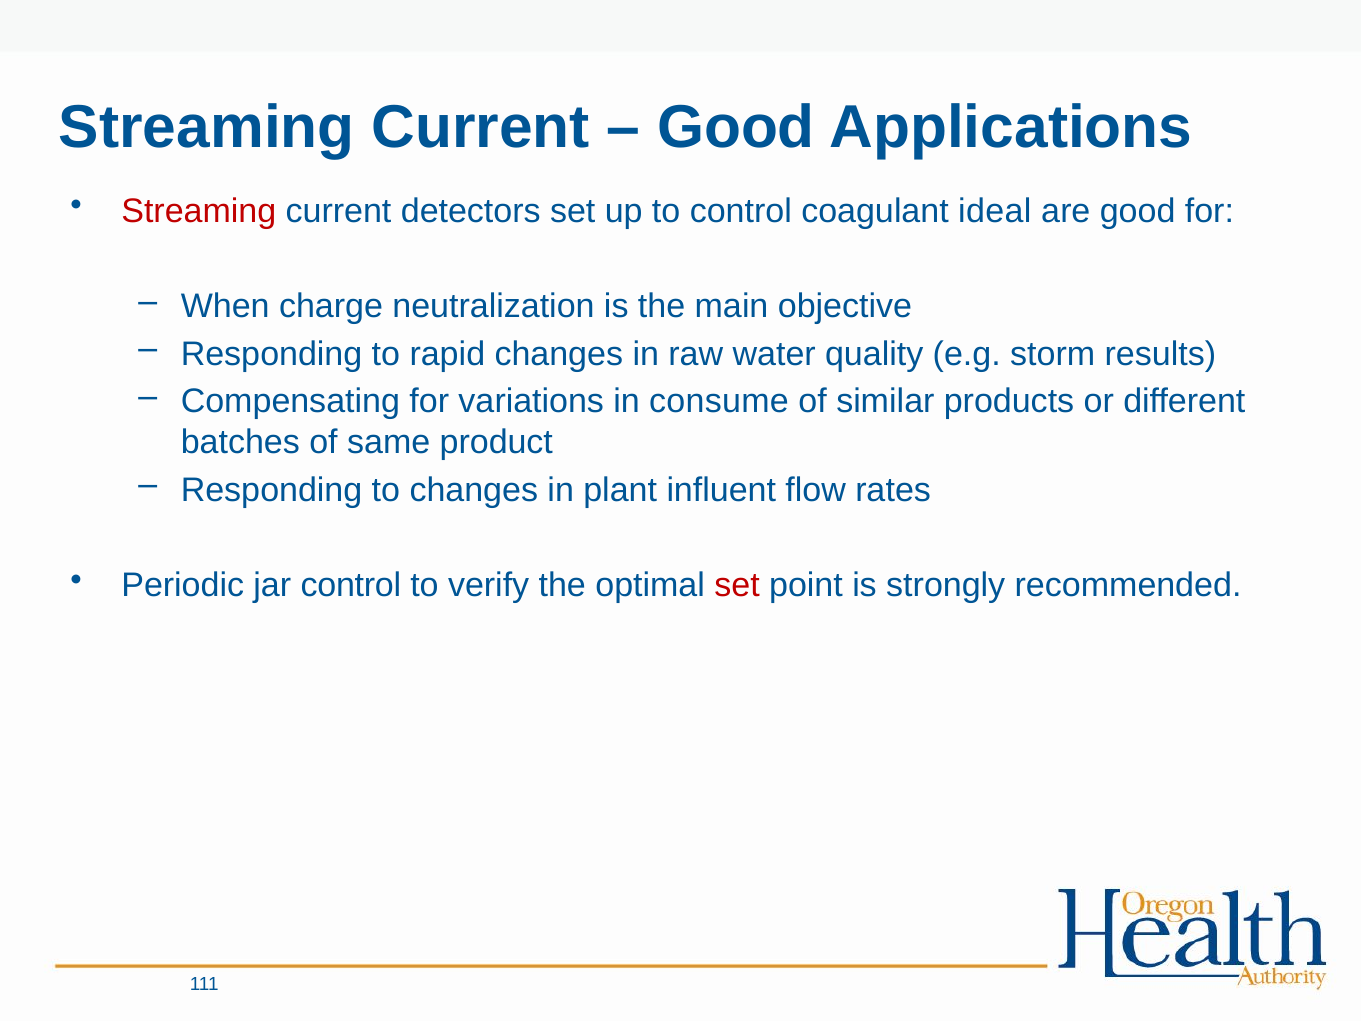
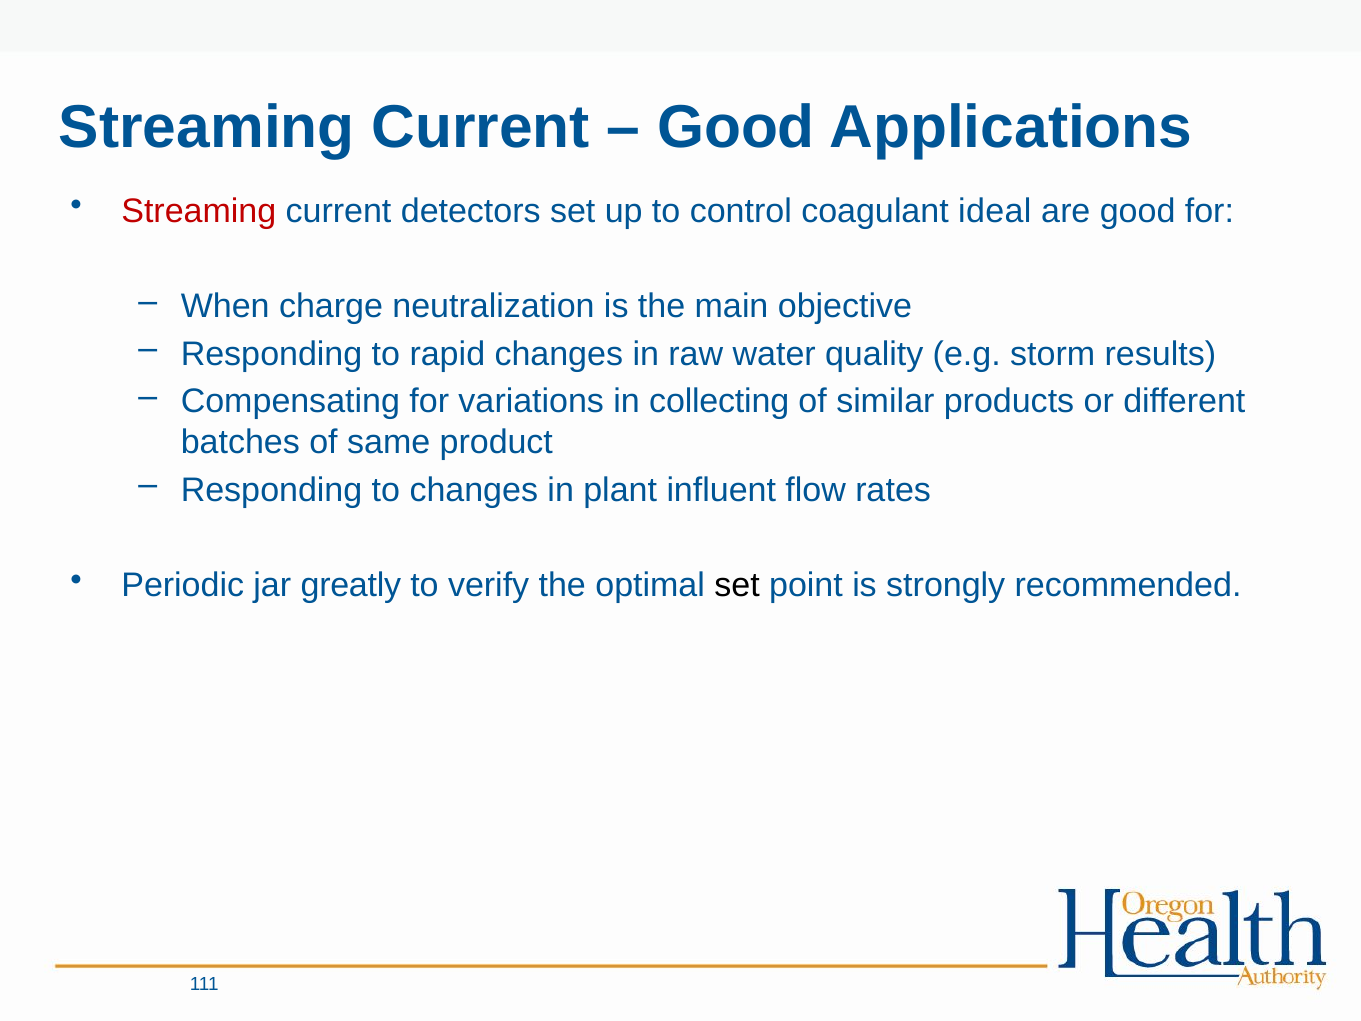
consume: consume -> collecting (719, 402)
jar control: control -> greatly (351, 585)
set colour: red -> black (737, 585)
